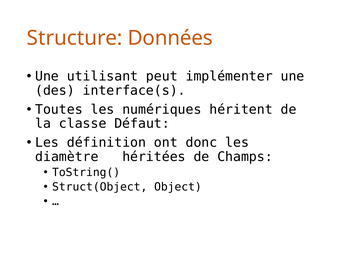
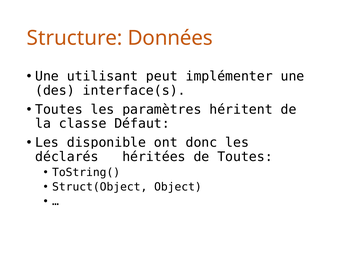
numériques: numériques -> paramètres (162, 110)
définition: définition -> disponible (106, 143)
diamètre: diamètre -> déclarés (67, 157)
de Champs: Champs -> Toutes (245, 157)
